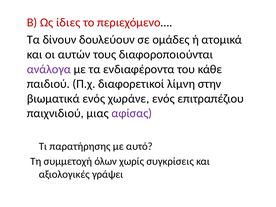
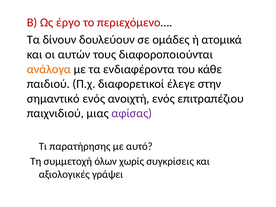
ίδιες: ίδιες -> έργο (68, 23)
ανάλογα colour: purple -> orange (49, 69)
λίμνη: λίμνη -> έλεγε (181, 84)
βιωματικά: βιωματικά -> σημαντικό (53, 99)
χωράνε: χωράνε -> ανοιχτή (129, 99)
